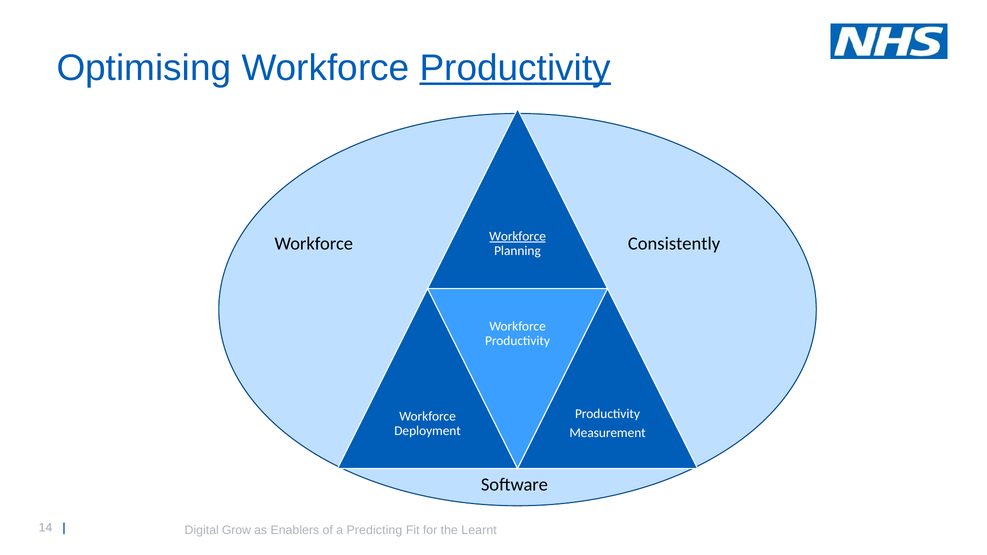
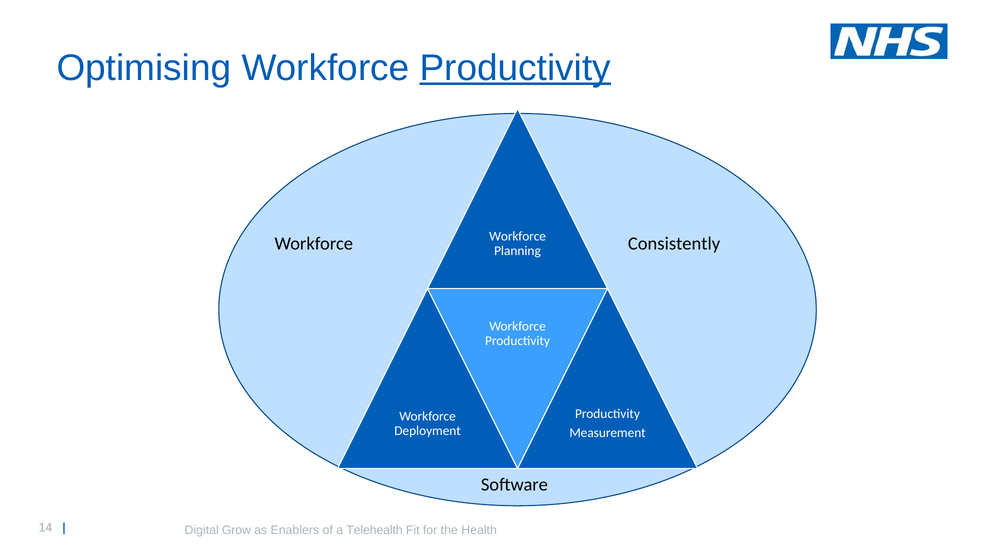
Workforce underline: present -> none (518, 236)
Predicting: Predicting -> Telehealth (375, 530)
Learnt: Learnt -> Health (479, 530)
